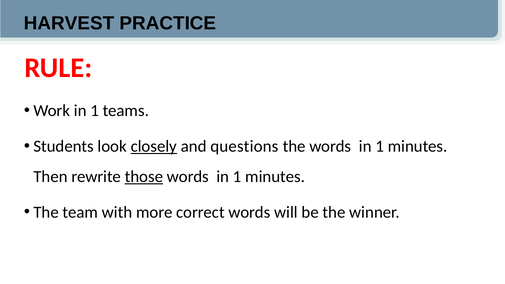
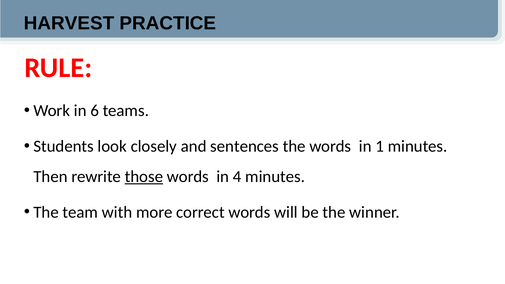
Work in 1: 1 -> 6 (95, 111)
closely underline: present -> none (154, 146)
questions: questions -> sentences (245, 146)
1: 1 -> 4 (237, 177)
